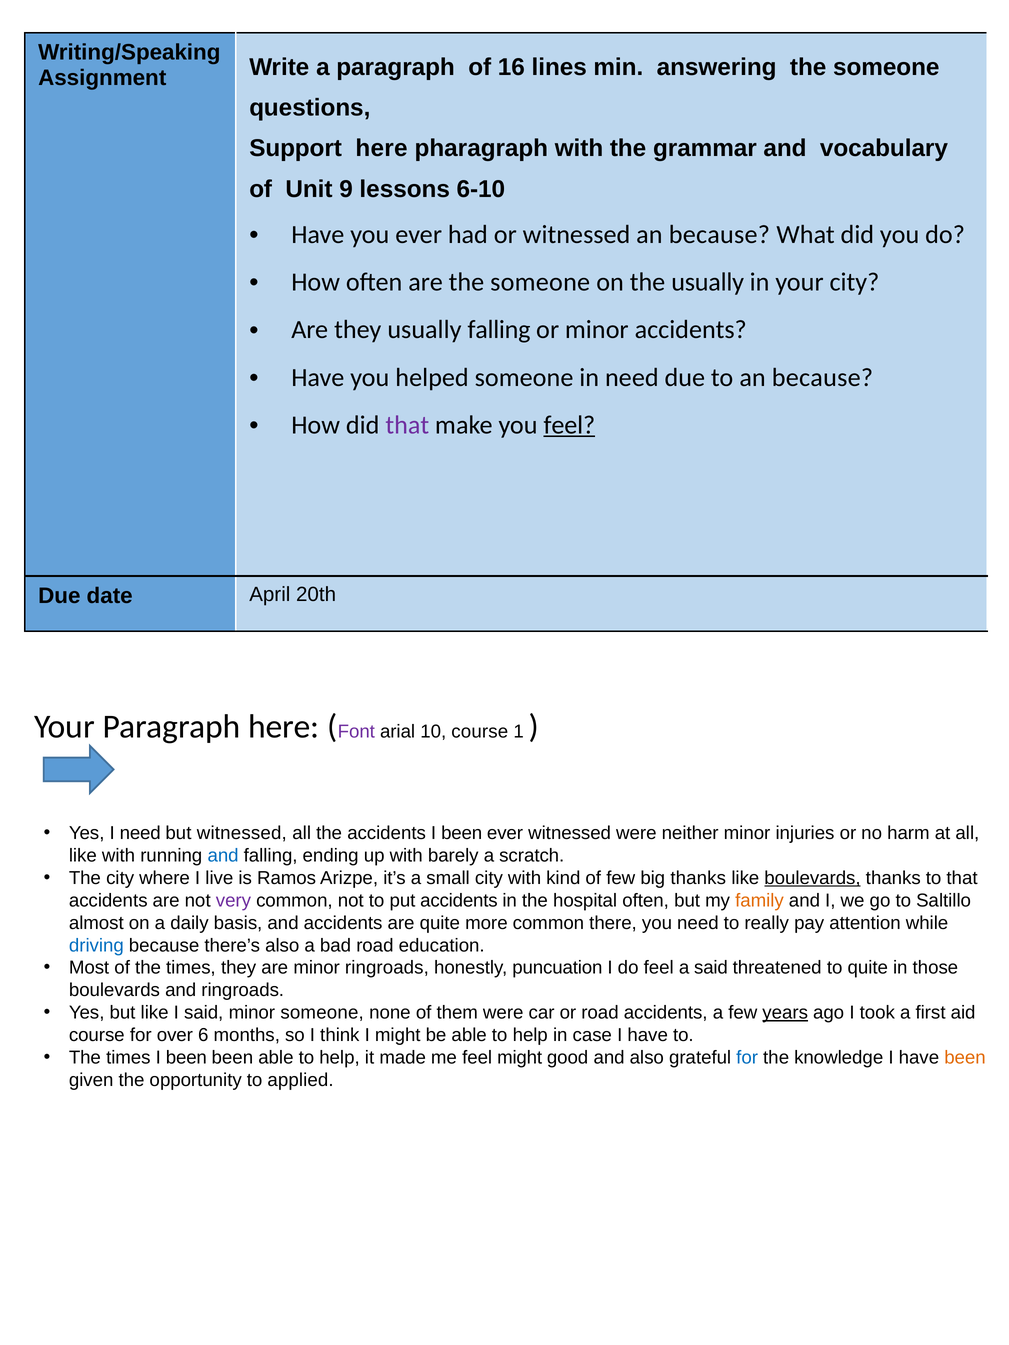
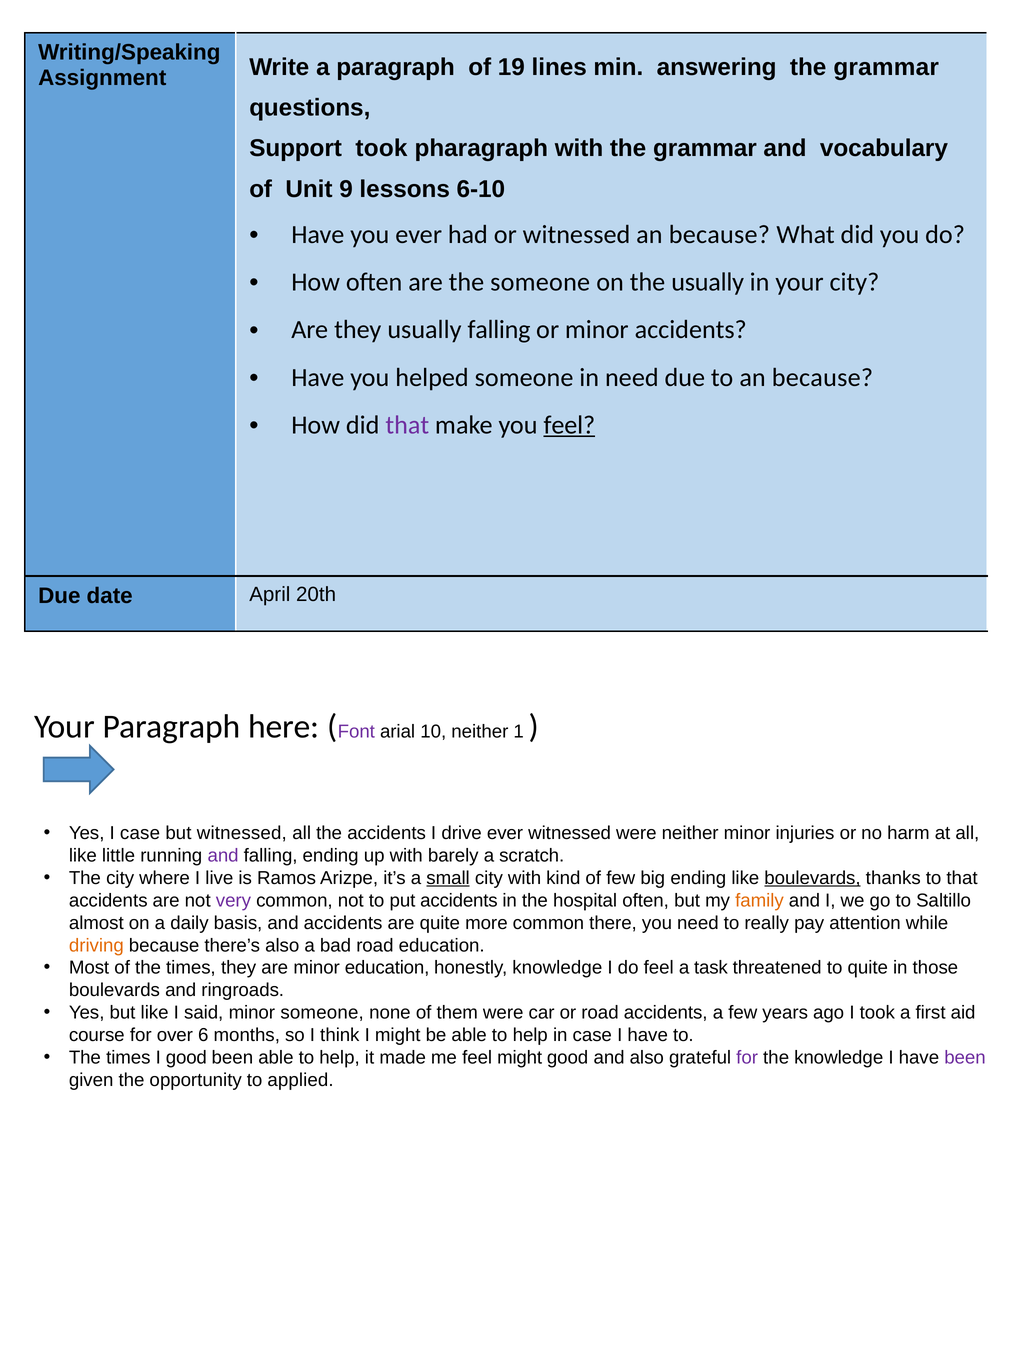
16: 16 -> 19 (511, 67)
answering the someone: someone -> grammar (886, 67)
Support here: here -> took (381, 148)
10 course: course -> neither (480, 732)
I need: need -> case (140, 833)
accidents I been: been -> drive (462, 833)
like with: with -> little (118, 856)
and colour: blue -> purple (223, 856)
small underline: none -> present (448, 878)
big thanks: thanks -> ending (698, 878)
driving colour: blue -> orange (96, 946)
minor ringroads: ringroads -> education (387, 968)
honestly puncuation: puncuation -> knowledge (557, 968)
a said: said -> task (711, 968)
years underline: present -> none (785, 1013)
times I been: been -> good (186, 1058)
for colour: blue -> purple (747, 1058)
been colour: orange -> purple (965, 1058)
